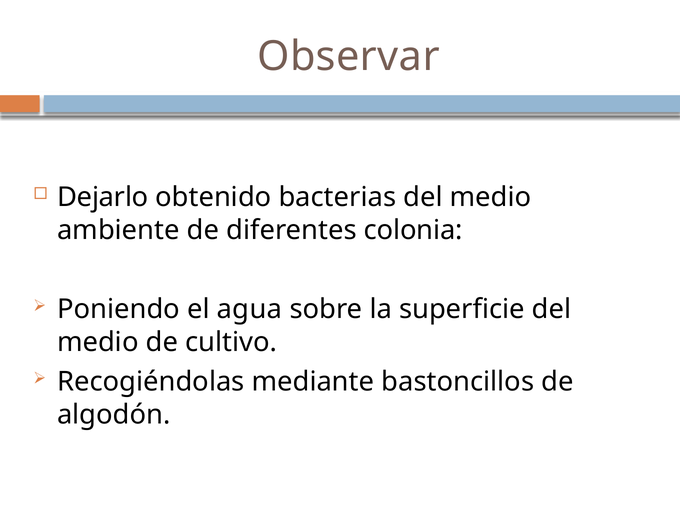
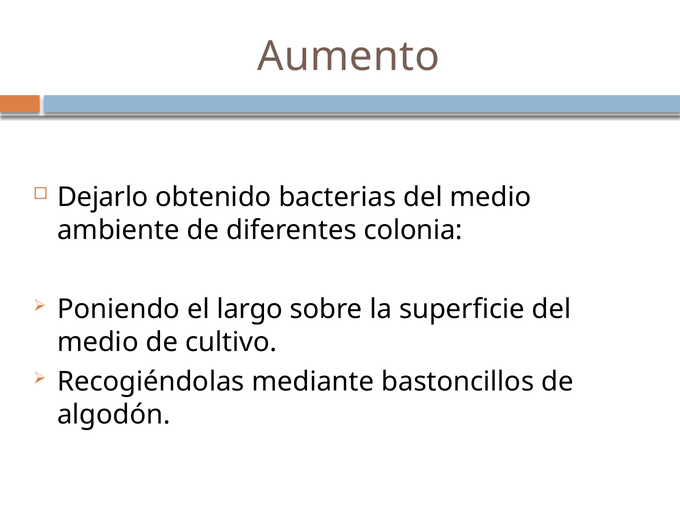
Observar: Observar -> Aumento (348, 57)
agua: agua -> largo (250, 309)
